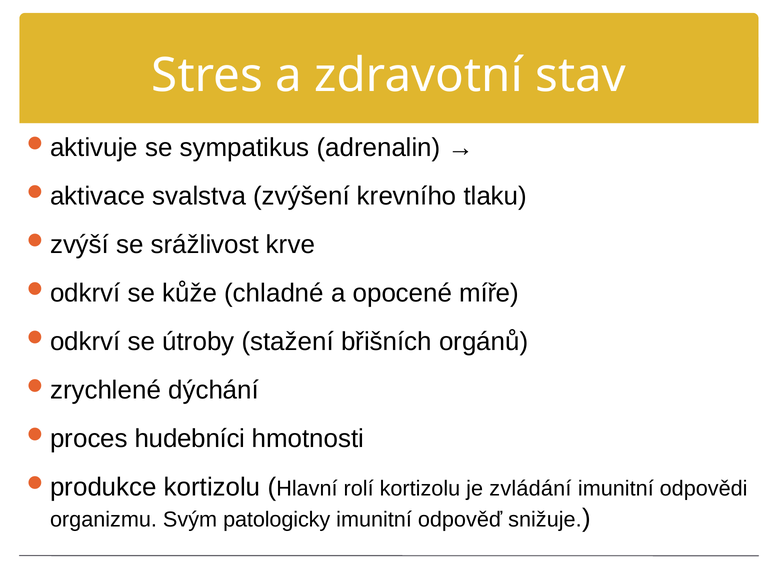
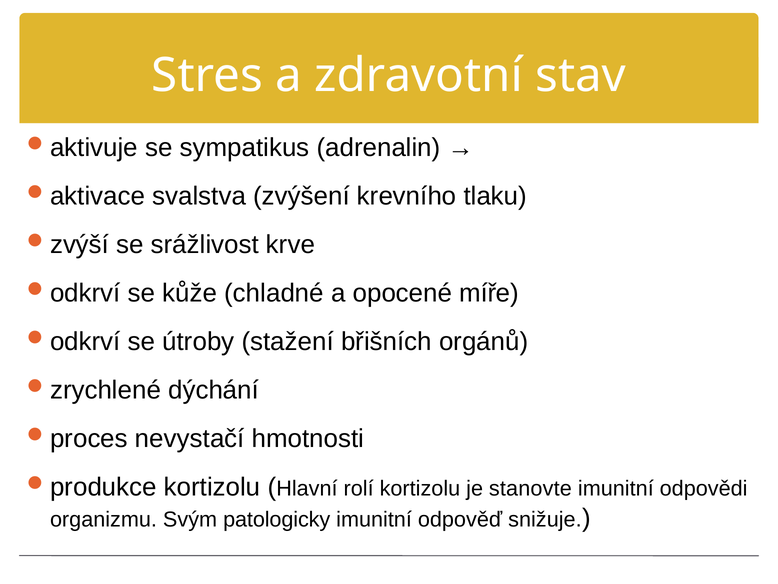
hudebníci: hudebníci -> nevystačí (190, 438)
zvládání: zvládání -> stanovte (530, 488)
